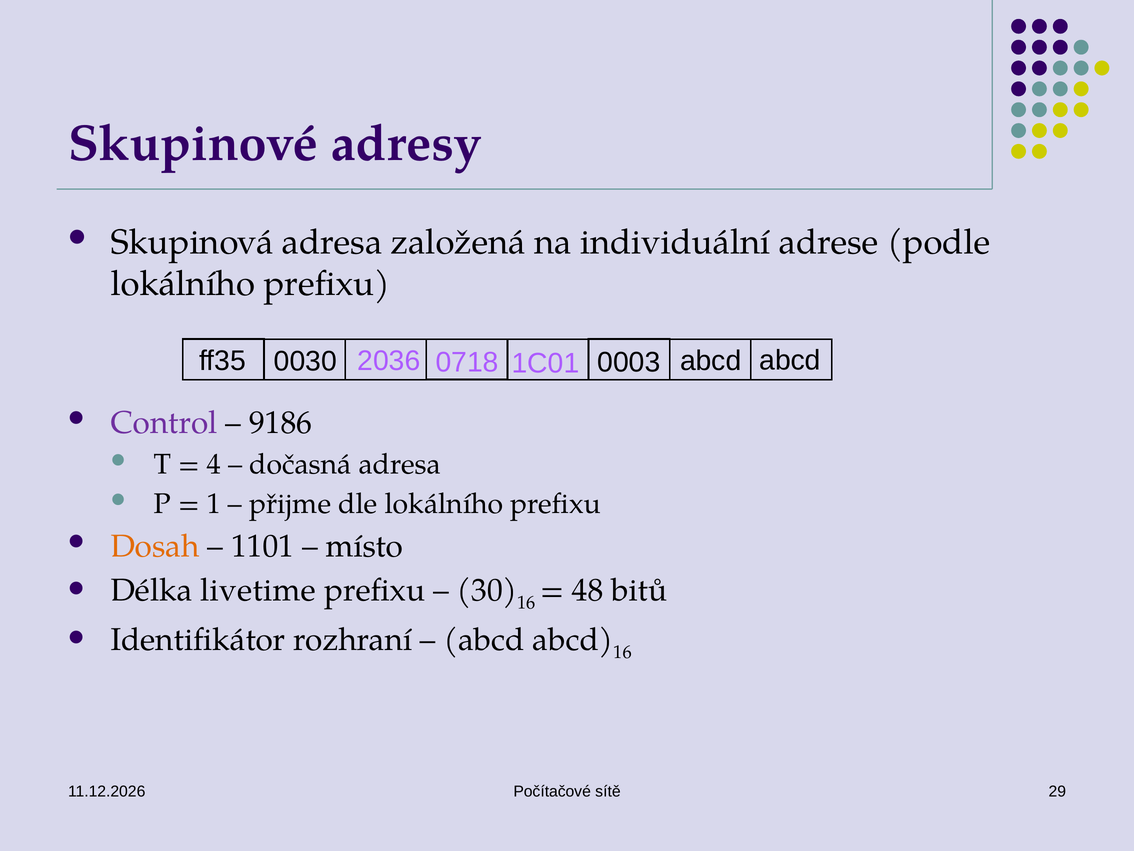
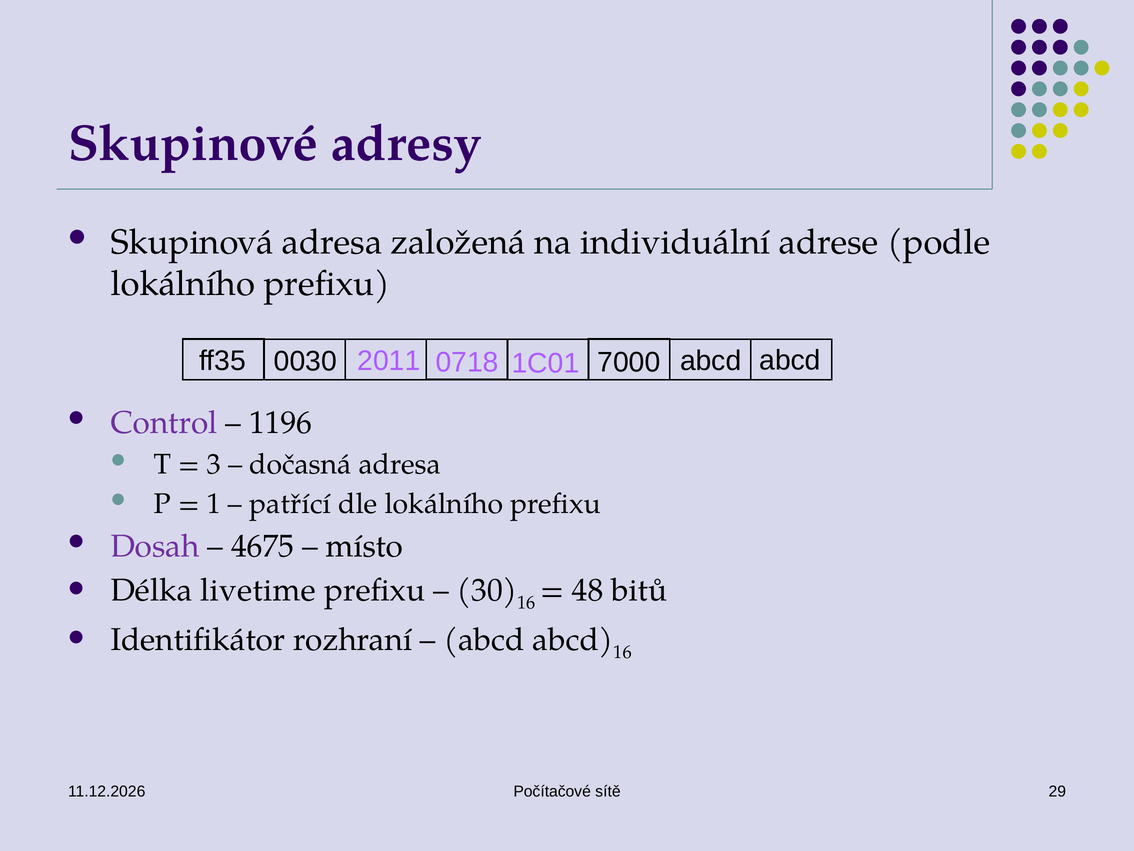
2036: 2036 -> 2011 (389, 361)
0003: 0003 -> 7000 (629, 362)
9186: 9186 -> 1196 (281, 423)
4: 4 -> 3 (214, 464)
přijme: přijme -> patřící (290, 504)
Dosah colour: orange -> purple (155, 546)
1101: 1101 -> 4675 (263, 546)
